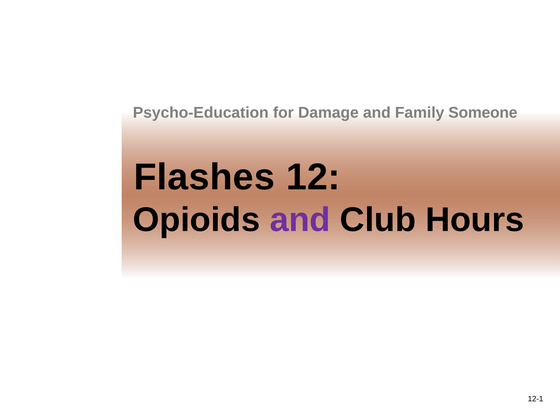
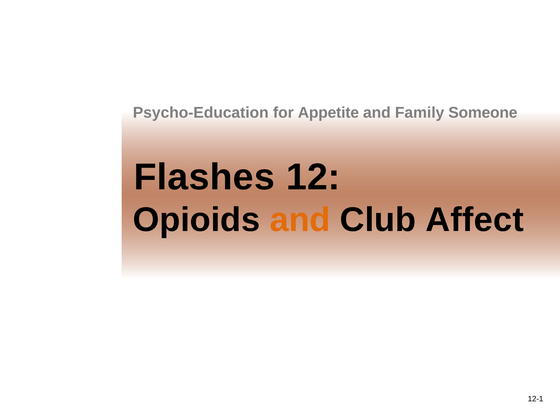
Damage: Damage -> Appetite (328, 113)
and colour: purple -> orange (300, 220)
Hours: Hours -> Affect (475, 220)
